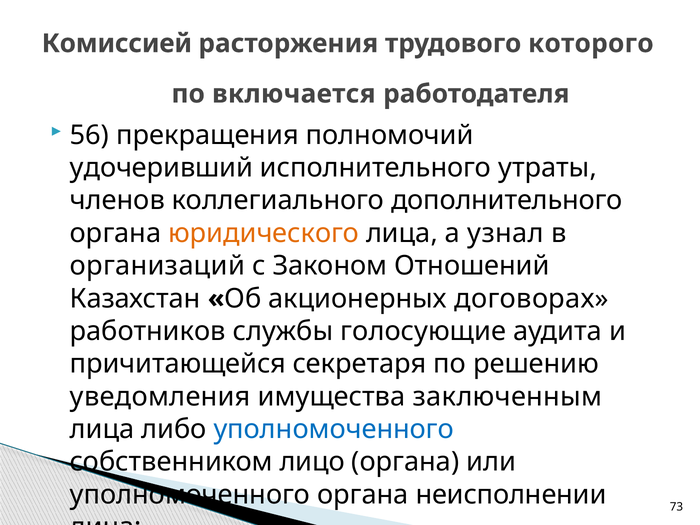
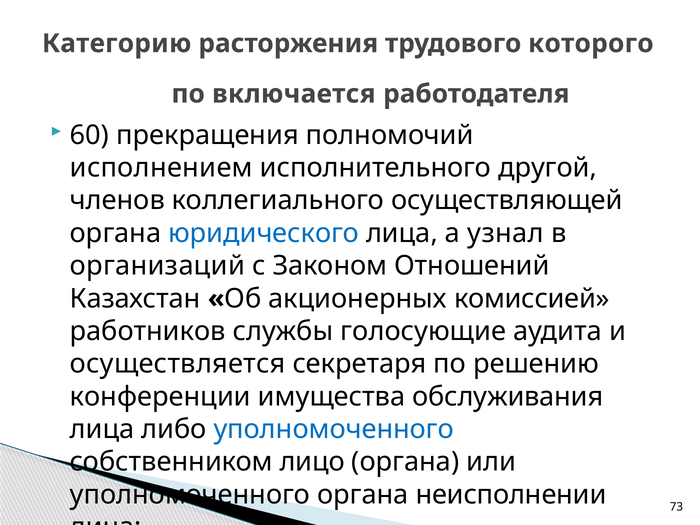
Комиссией: Комиссией -> Категорию (117, 43)
56: 56 -> 60 (90, 135)
удочеривший: удочеривший -> исполнением (161, 168)
утраты: утраты -> другой (548, 168)
дополнительного: дополнительного -> осуществляющей (507, 200)
юридического colour: orange -> blue (264, 233)
договорах: договорах -> комиссией (532, 299)
причитающейся: причитающейся -> осуществляется (178, 364)
уведомления: уведомления -> конференции (160, 397)
заключенным: заключенным -> обслуживания (508, 397)
